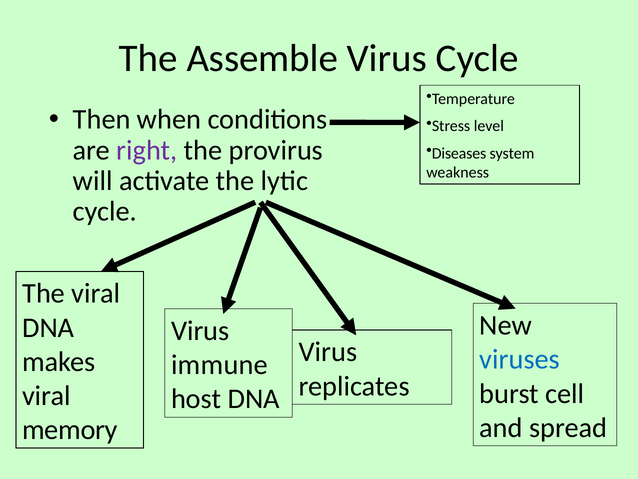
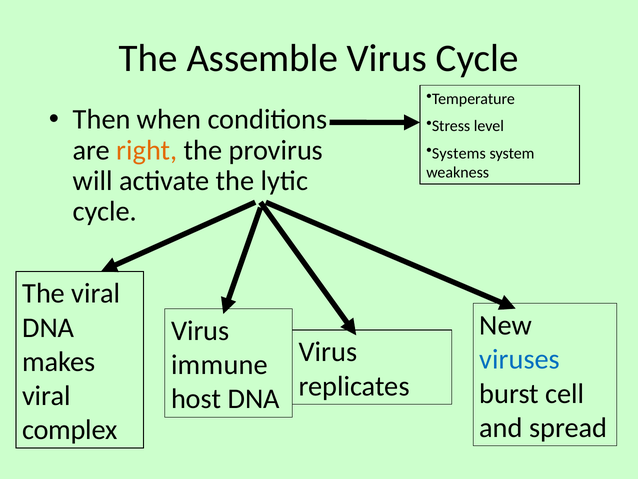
right colour: purple -> orange (147, 150)
Diseases: Diseases -> Systems (459, 153)
memory: memory -> complex (70, 429)
